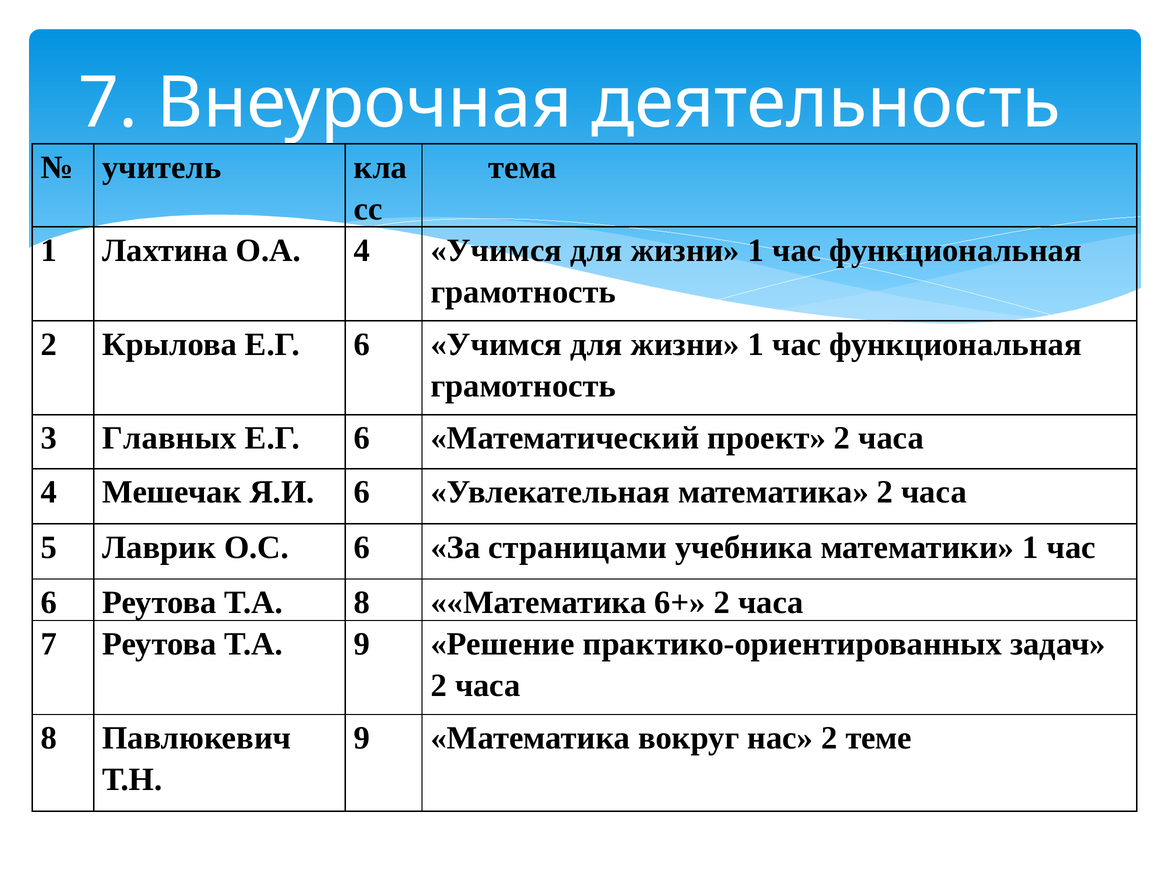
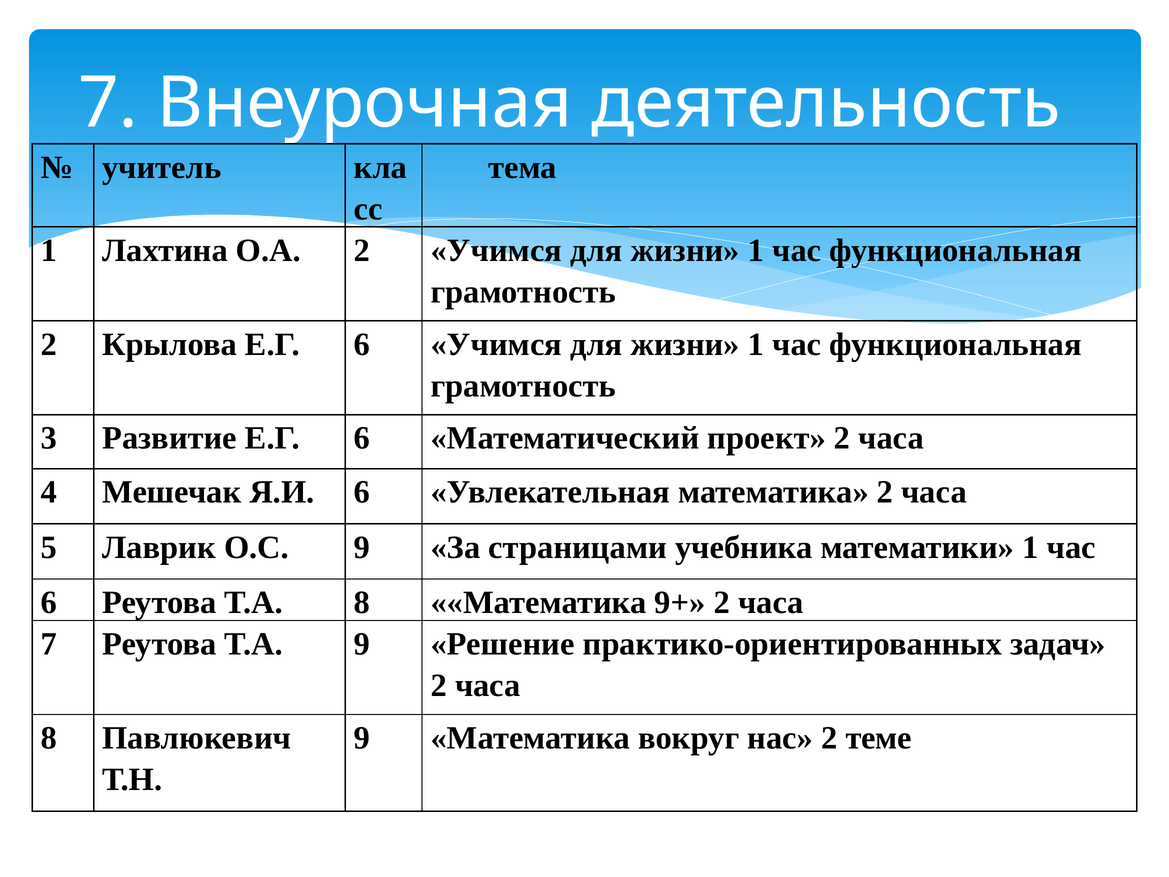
О.А 4: 4 -> 2 (362, 250)
Главных: Главных -> Развитие (170, 438)
О.С 6: 6 -> 9 (362, 547)
6+: 6+ -> 9+ (680, 603)
